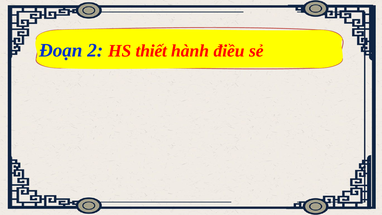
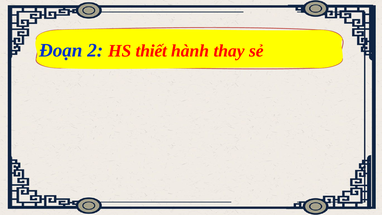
điều: điều -> thay (229, 51)
